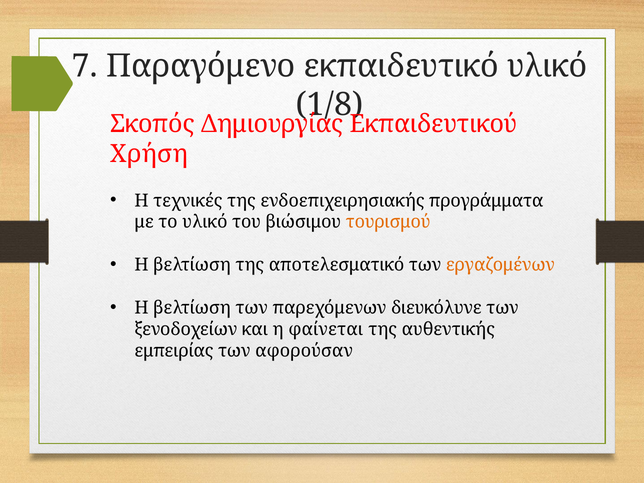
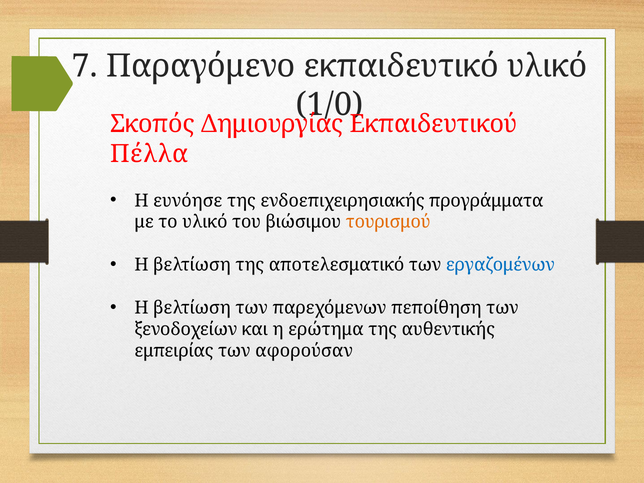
1/8: 1/8 -> 1/0 (330, 105)
Χρήση: Χρήση -> Πέλλα (149, 154)
τεχνικές: τεχνικές -> ευνόησε (188, 201)
εργαζομένων colour: orange -> blue (500, 265)
διευκόλυνε: διευκόλυνε -> πεποίθηση (436, 308)
φαίνεται: φαίνεται -> ερώτημα (326, 329)
